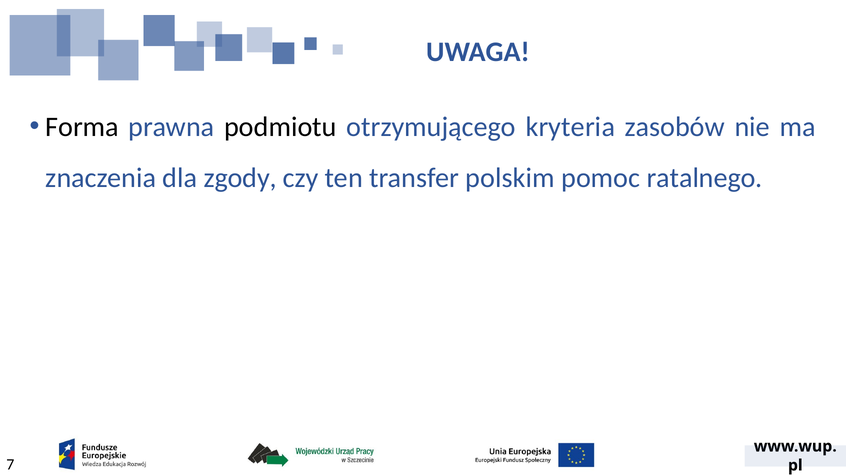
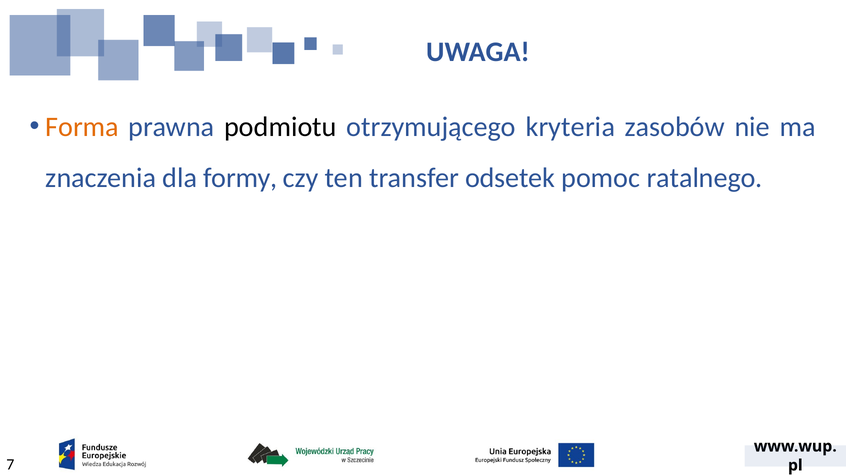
Forma colour: black -> orange (82, 127)
zgody: zgody -> formy (240, 178)
polskim: polskim -> odsetek (510, 178)
